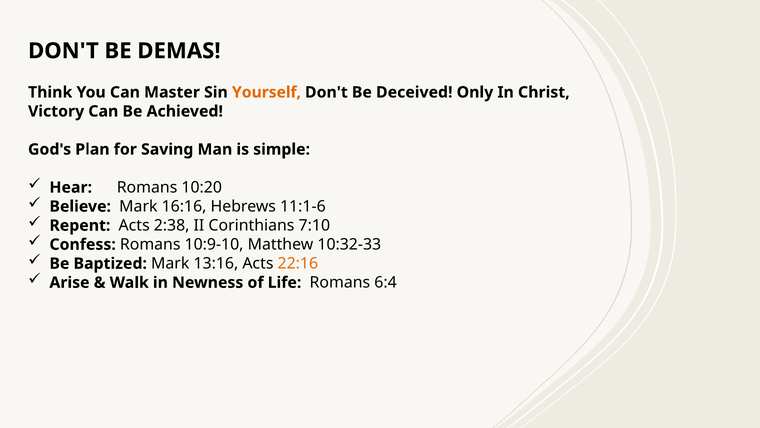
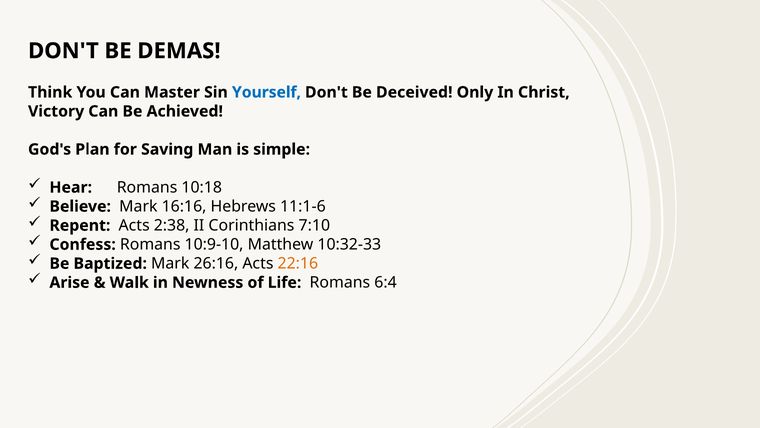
Yourself colour: orange -> blue (266, 92)
10:20: 10:20 -> 10:18 (202, 187)
13:16: 13:16 -> 26:16 (216, 263)
